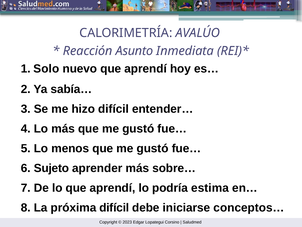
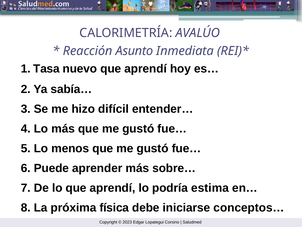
Solo: Solo -> Tasa (46, 69)
Sujeto: Sujeto -> Puede (51, 168)
próxima difícil: difícil -> física (114, 207)
